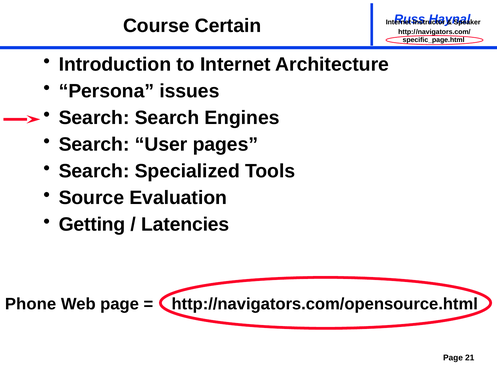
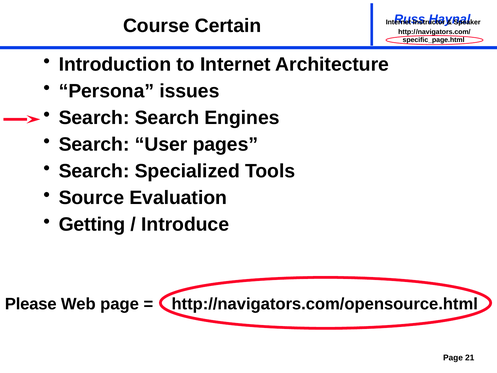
Latencies: Latencies -> Introduce (185, 224)
Phone: Phone -> Please (31, 304)
